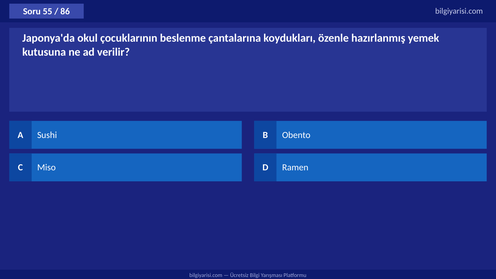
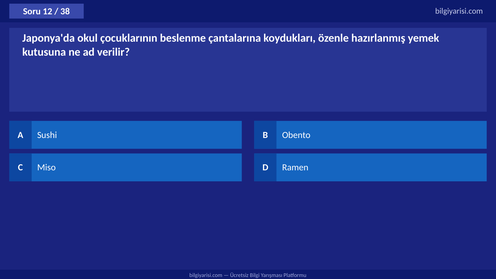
55: 55 -> 12 (48, 11)
86: 86 -> 38 (65, 11)
